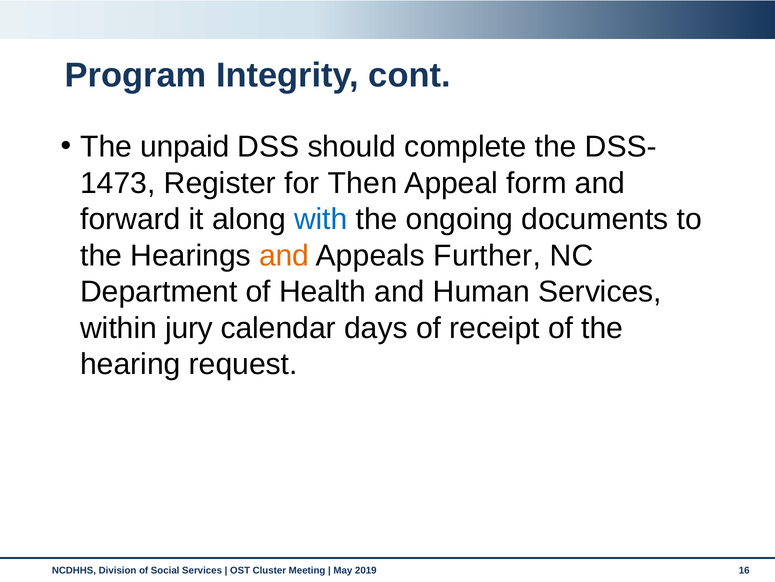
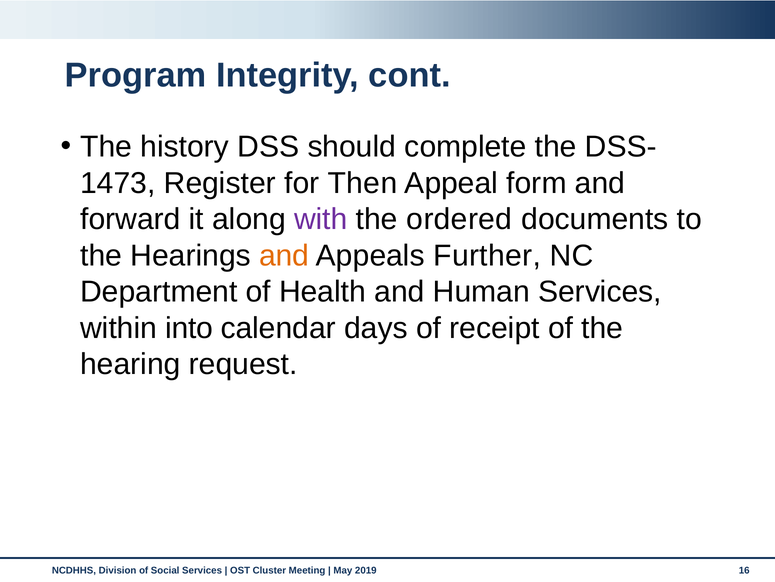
unpaid: unpaid -> history (185, 147)
with colour: blue -> purple (321, 219)
ongoing: ongoing -> ordered (459, 219)
jury: jury -> into (189, 328)
